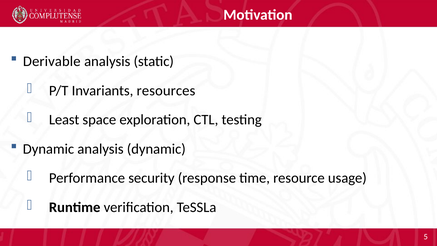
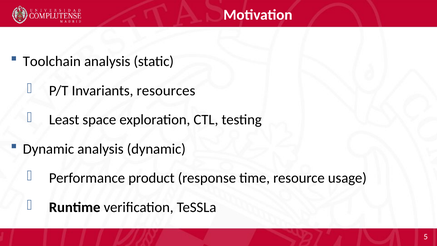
Derivable: Derivable -> Toolchain (52, 61)
security: security -> product (151, 178)
